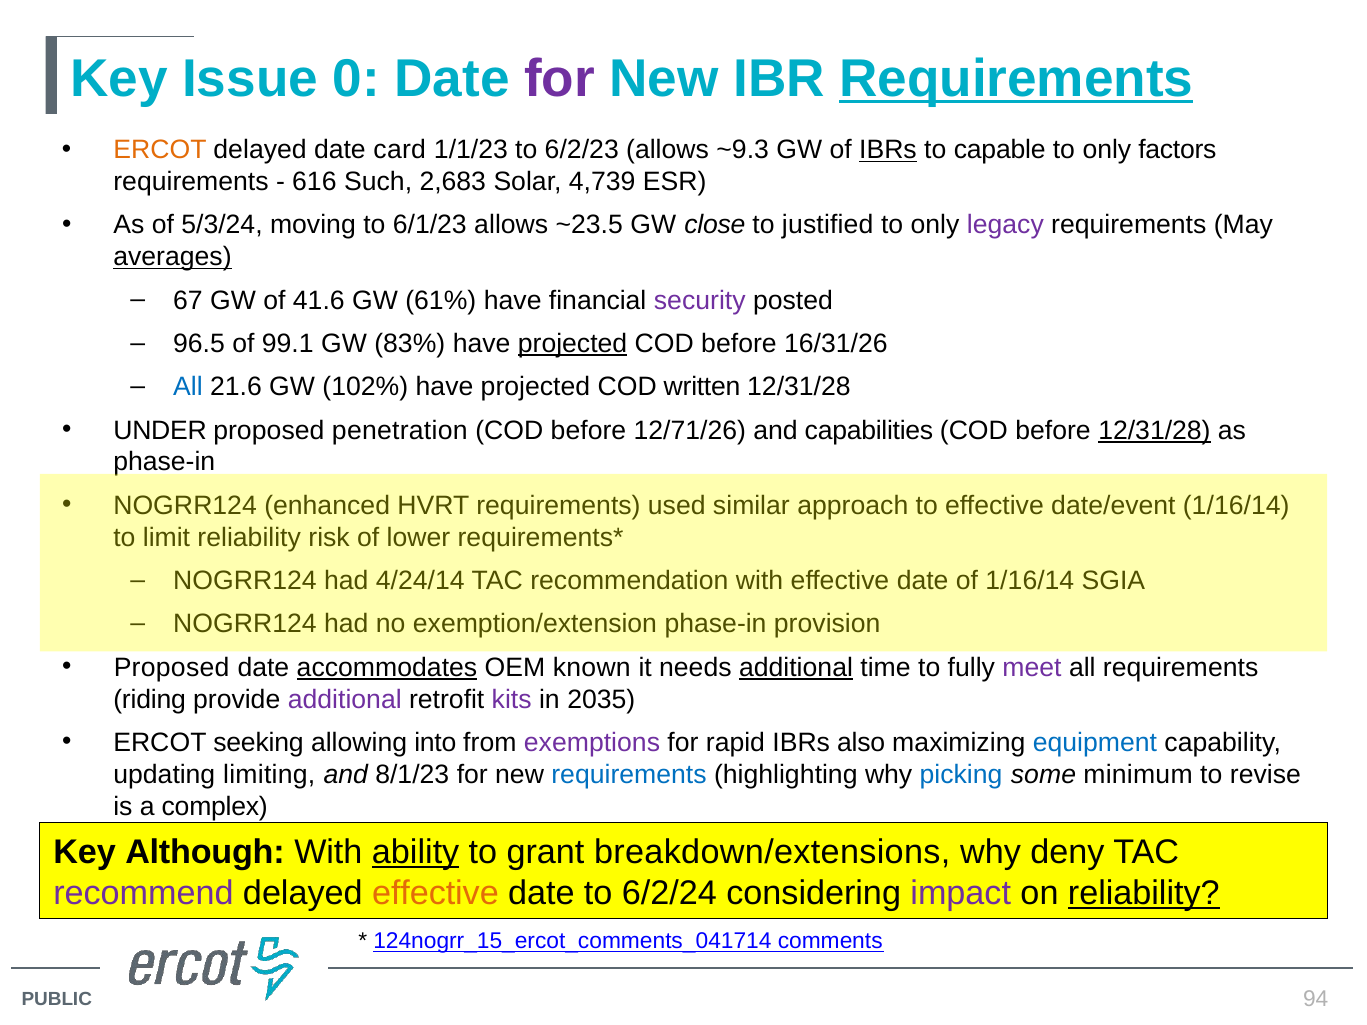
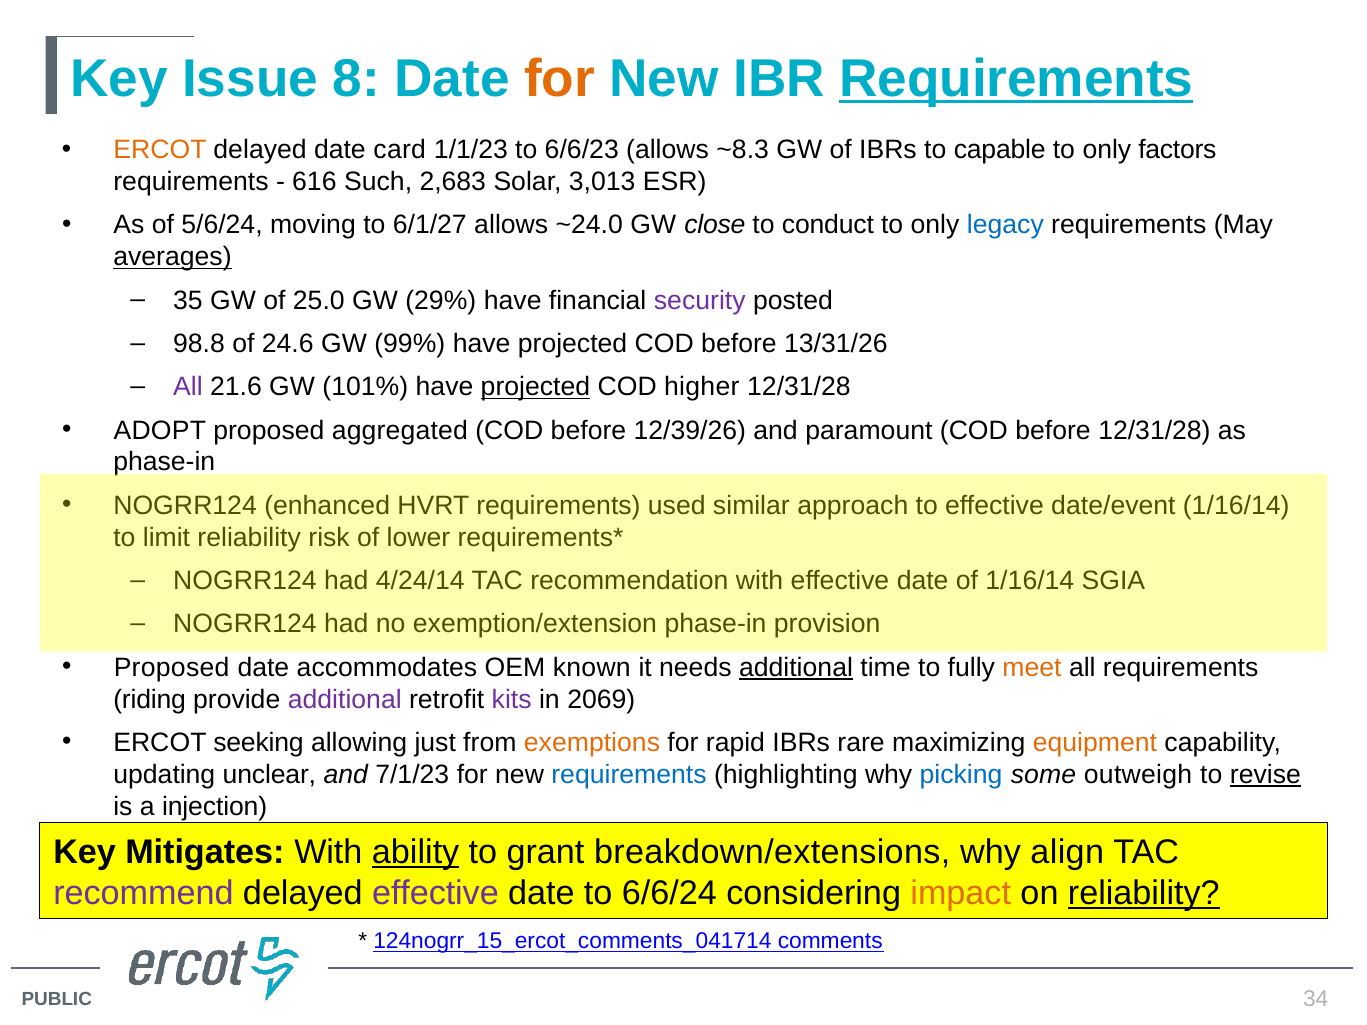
0: 0 -> 8 (356, 79)
for colour: purple -> orange (560, 79)
6/2/23: 6/2/23 -> 6/6/23 (582, 150)
~9.3: ~9.3 -> ~8.3 (743, 150)
IBRs underline: present -> none (888, 150)
4,739: 4,739 -> 3,013 (602, 182)
5/3/24: 5/3/24 -> 5/6/24 (222, 225)
6/1/23: 6/1/23 -> 6/1/27 (430, 225)
~23.5: ~23.5 -> ~24.0 (589, 225)
justified: justified -> conduct (828, 225)
legacy colour: purple -> blue (1005, 225)
67: 67 -> 35 (188, 300)
41.6: 41.6 -> 25.0 (319, 300)
61%: 61% -> 29% (441, 300)
96.5: 96.5 -> 98.8 (199, 344)
99.1: 99.1 -> 24.6 (288, 344)
83%: 83% -> 99% (410, 344)
projected underline: present -> none (573, 344)
16/31/26: 16/31/26 -> 13/31/26 (836, 344)
All colour: blue -> purple (188, 387)
102%: 102% -> 101% (365, 387)
projected underline: none -> present (535, 387)
written: written -> higher (702, 387)
UNDER: UNDER -> ADOPT (160, 430)
penetration: penetration -> aggregated (400, 430)
12/71/26: 12/71/26 -> 12/39/26 (690, 430)
capabilities: capabilities -> paramount (869, 430)
12/31/28 underline: present -> none (1154, 430)
accommodates underline: present -> none (387, 668)
meet colour: purple -> orange (1032, 668)
2035: 2035 -> 2069 (601, 699)
into: into -> just (435, 743)
exemptions colour: purple -> orange (592, 743)
also: also -> rare (861, 743)
equipment colour: blue -> orange (1095, 743)
limiting: limiting -> unclear (269, 775)
8/1/23: 8/1/23 -> 7/1/23 (412, 775)
minimum: minimum -> outweigh (1138, 775)
revise underline: none -> present (1265, 775)
complex: complex -> injection (215, 807)
Although: Although -> Mitigates (205, 853)
deny: deny -> align (1067, 853)
effective colour: orange -> purple (435, 894)
6/2/24: 6/2/24 -> 6/6/24 (669, 894)
impact colour: purple -> orange (961, 894)
94: 94 -> 34 (1316, 999)
